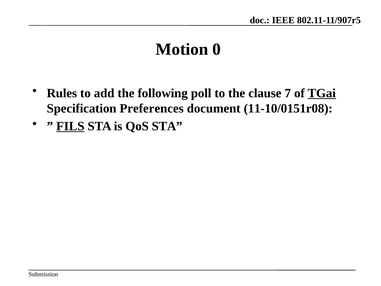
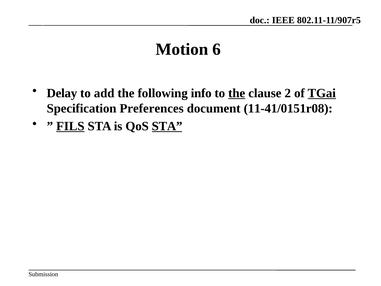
0: 0 -> 6 (217, 49)
Rules: Rules -> Delay (62, 93)
poll: poll -> info (201, 93)
the underline: none -> present (237, 93)
7: 7 -> 2 (288, 93)
11-10/0151r08: 11-10/0151r08 -> 11-41/0151r08 (288, 108)
STA underline: none -> present (167, 126)
